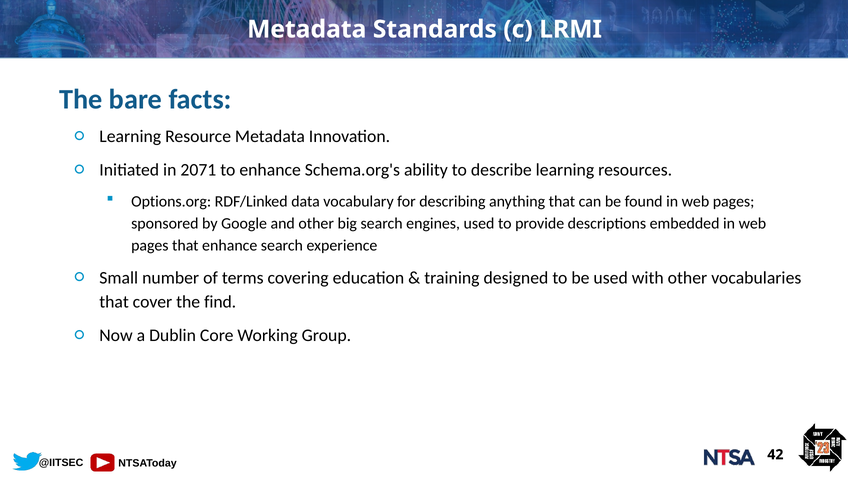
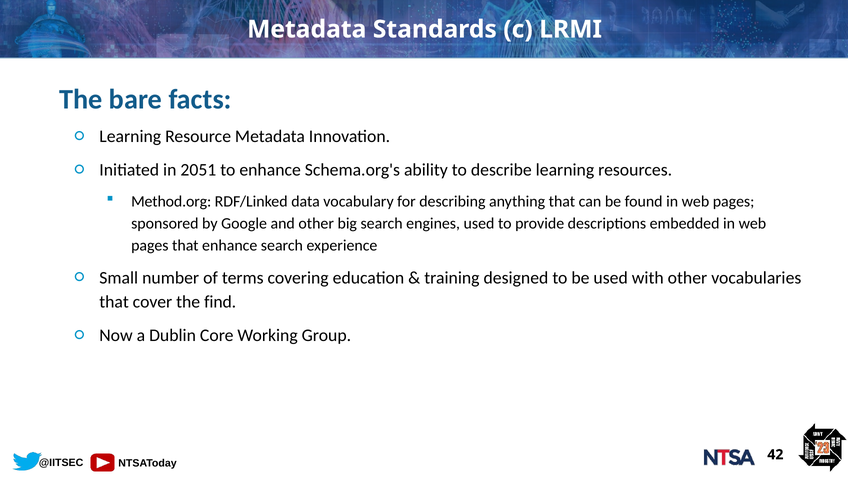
2071: 2071 -> 2051 (198, 170)
Options.org: Options.org -> Method.org (171, 202)
